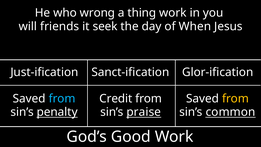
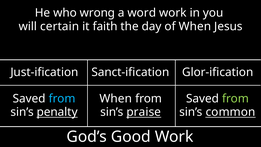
thing: thing -> word (142, 13)
friends: friends -> certain (60, 26)
seek: seek -> faith (105, 26)
Credit: Credit -> When (116, 98)
from colour: yellow -> light green (235, 98)
